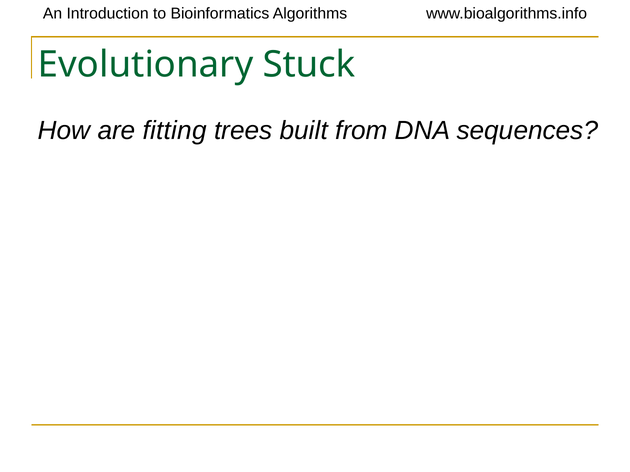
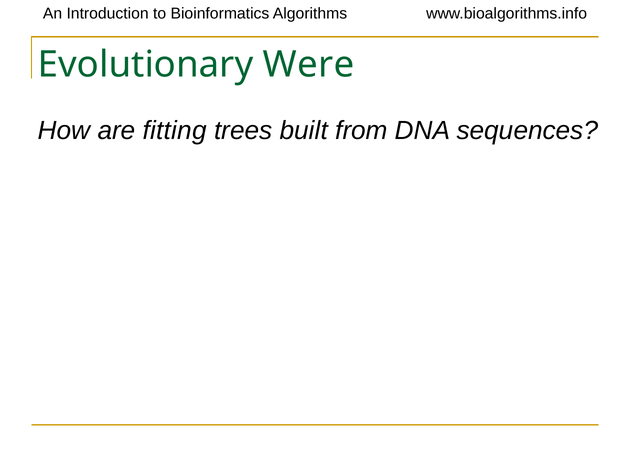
Stuck: Stuck -> Were (309, 65)
